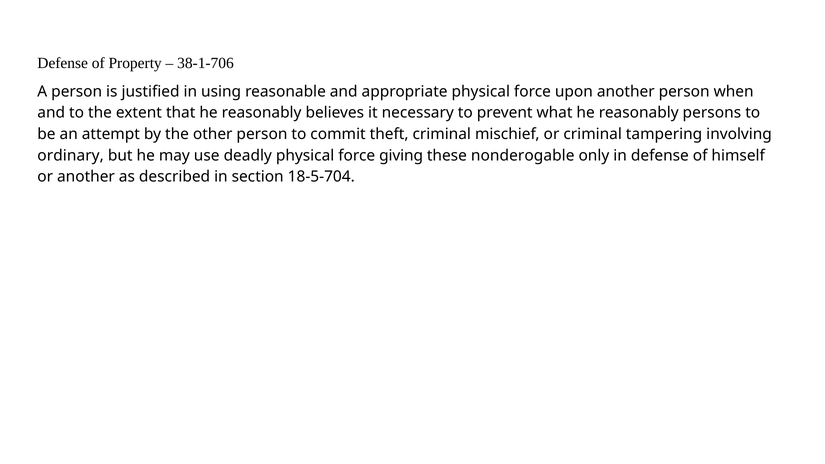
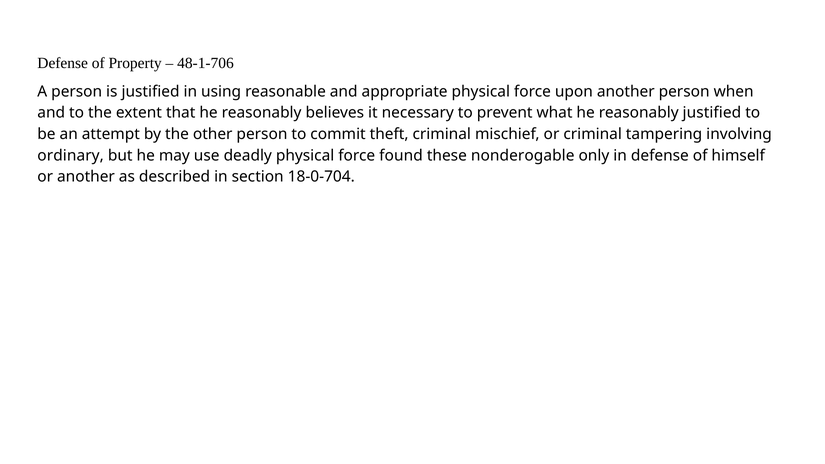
38-1-706: 38-1-706 -> 48-1-706 (205, 63)
reasonably persons: persons -> justified (712, 113)
giving: giving -> found (401, 156)
18-5-704: 18-5-704 -> 18-0-704 (321, 177)
